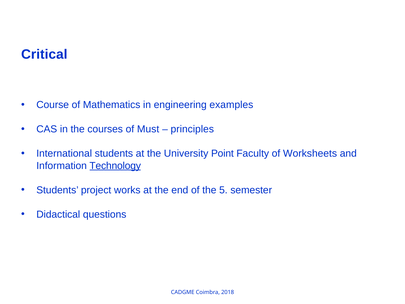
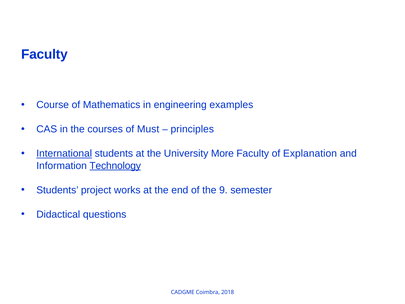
Critical: Critical -> Faculty (44, 54)
International underline: none -> present (64, 153)
Point: Point -> More (222, 153)
Worksheets: Worksheets -> Explanation (310, 153)
5: 5 -> 9 (223, 190)
